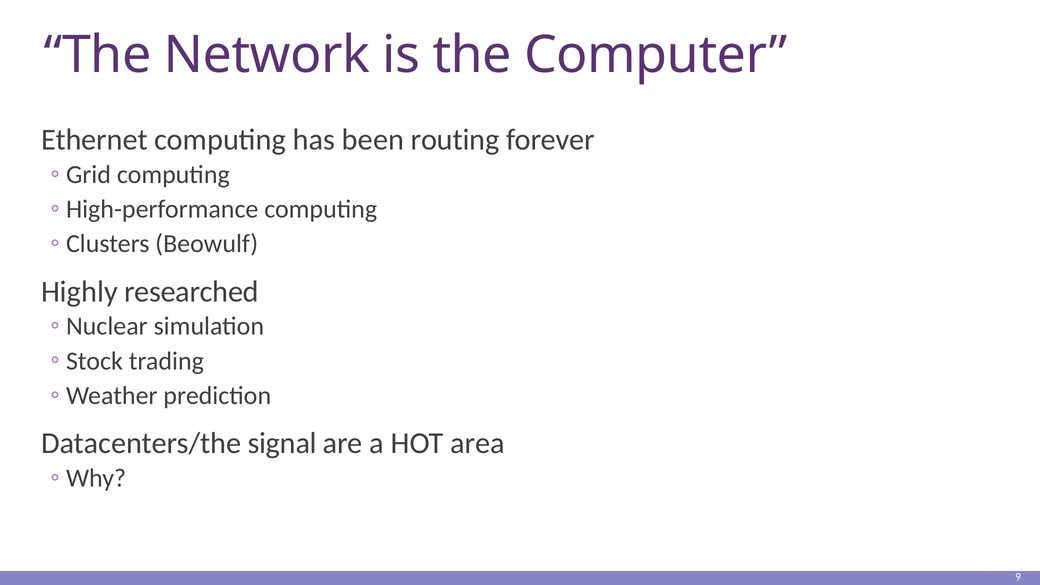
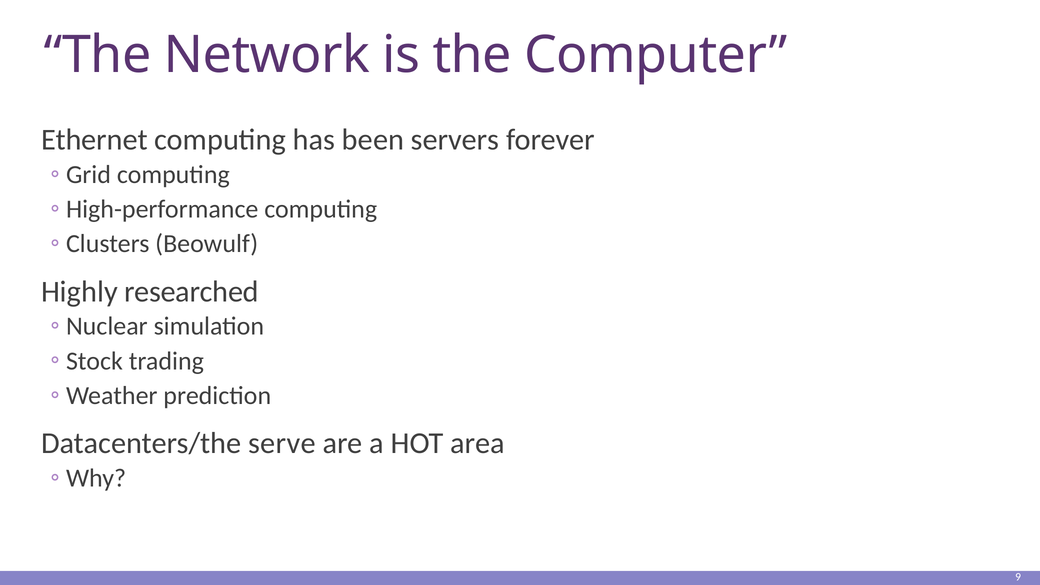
routing: routing -> servers (455, 140)
signal: signal -> serve (282, 443)
